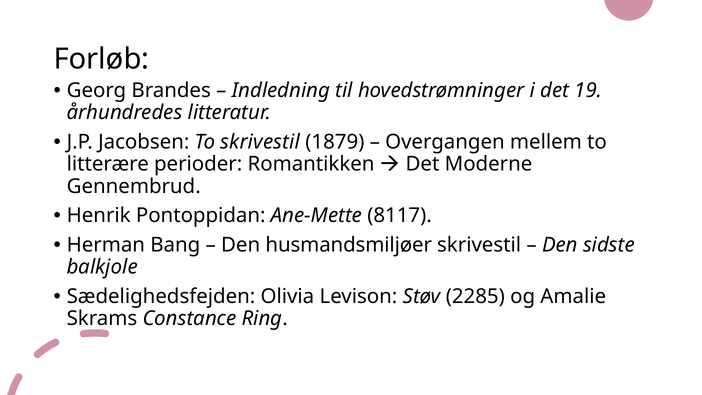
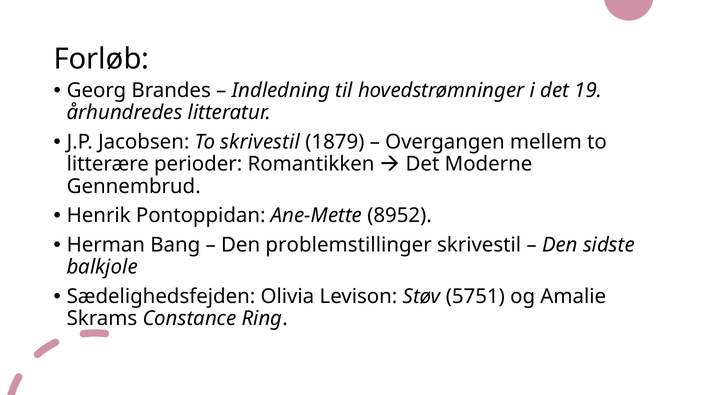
8117: 8117 -> 8952 (400, 216)
husmandsmiljøer: husmandsmiljøer -> problemstillinger (349, 245)
2285: 2285 -> 5751 (475, 296)
